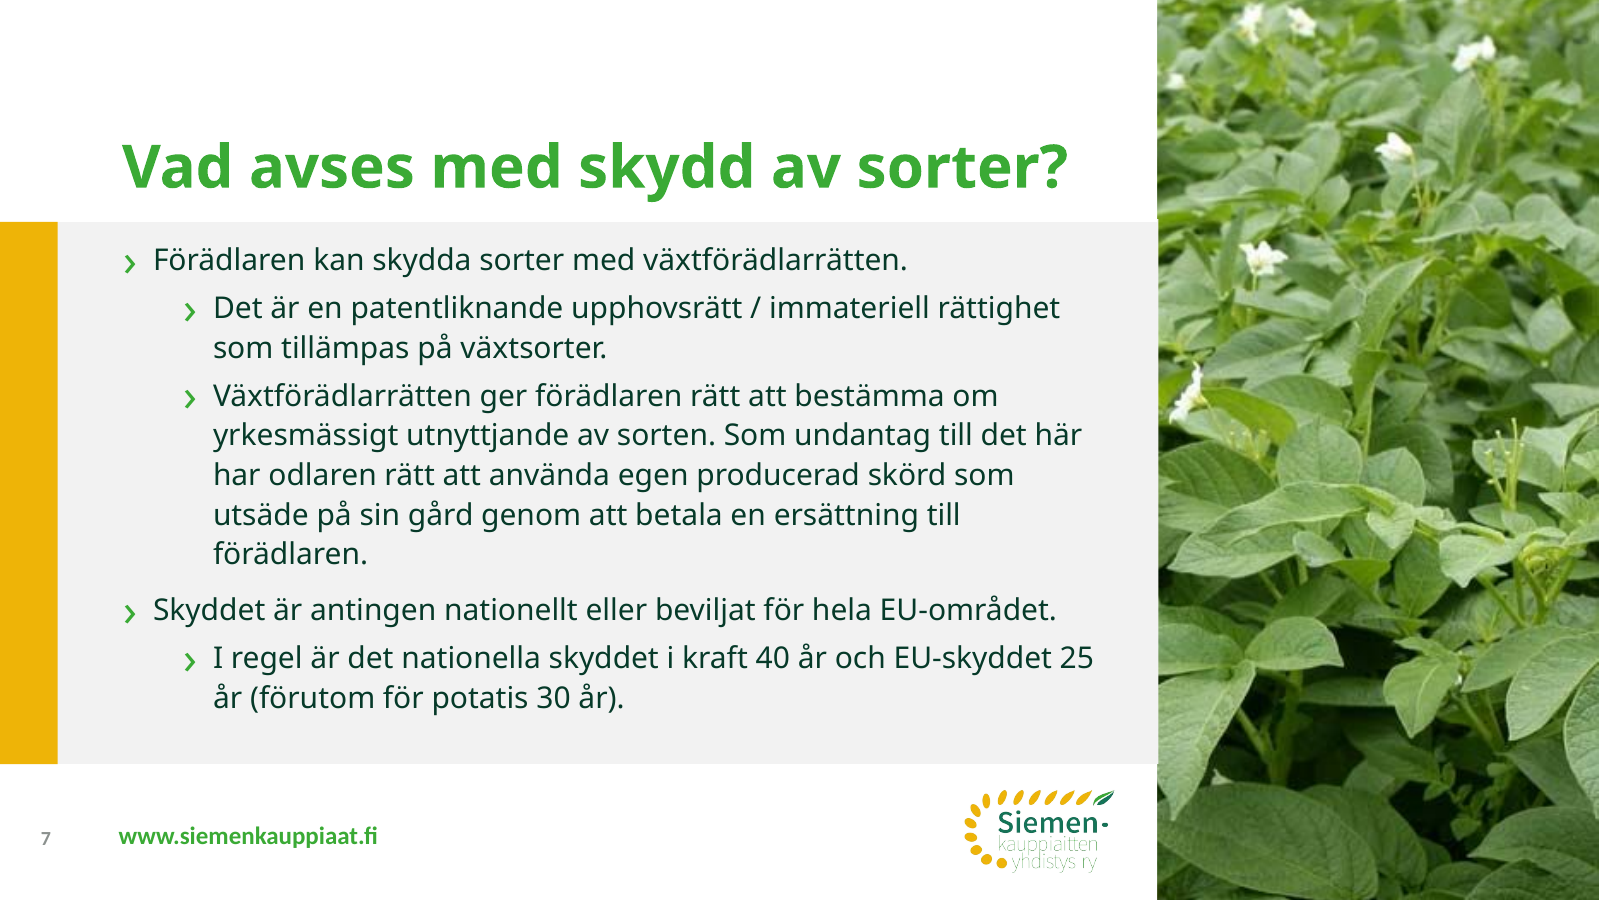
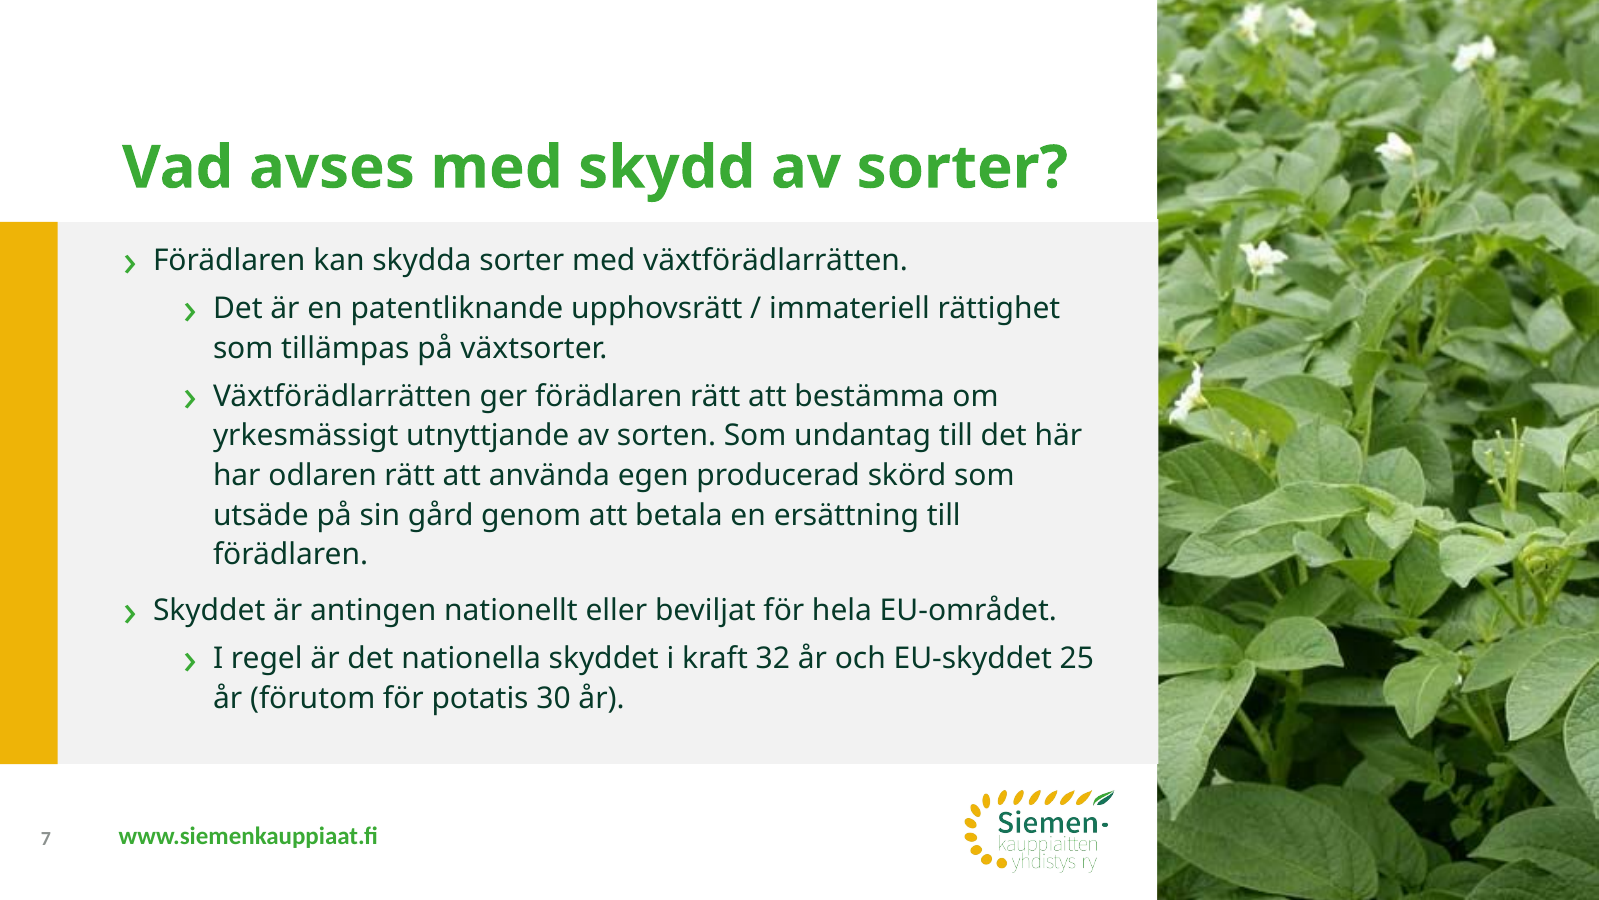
40: 40 -> 32 (773, 659)
